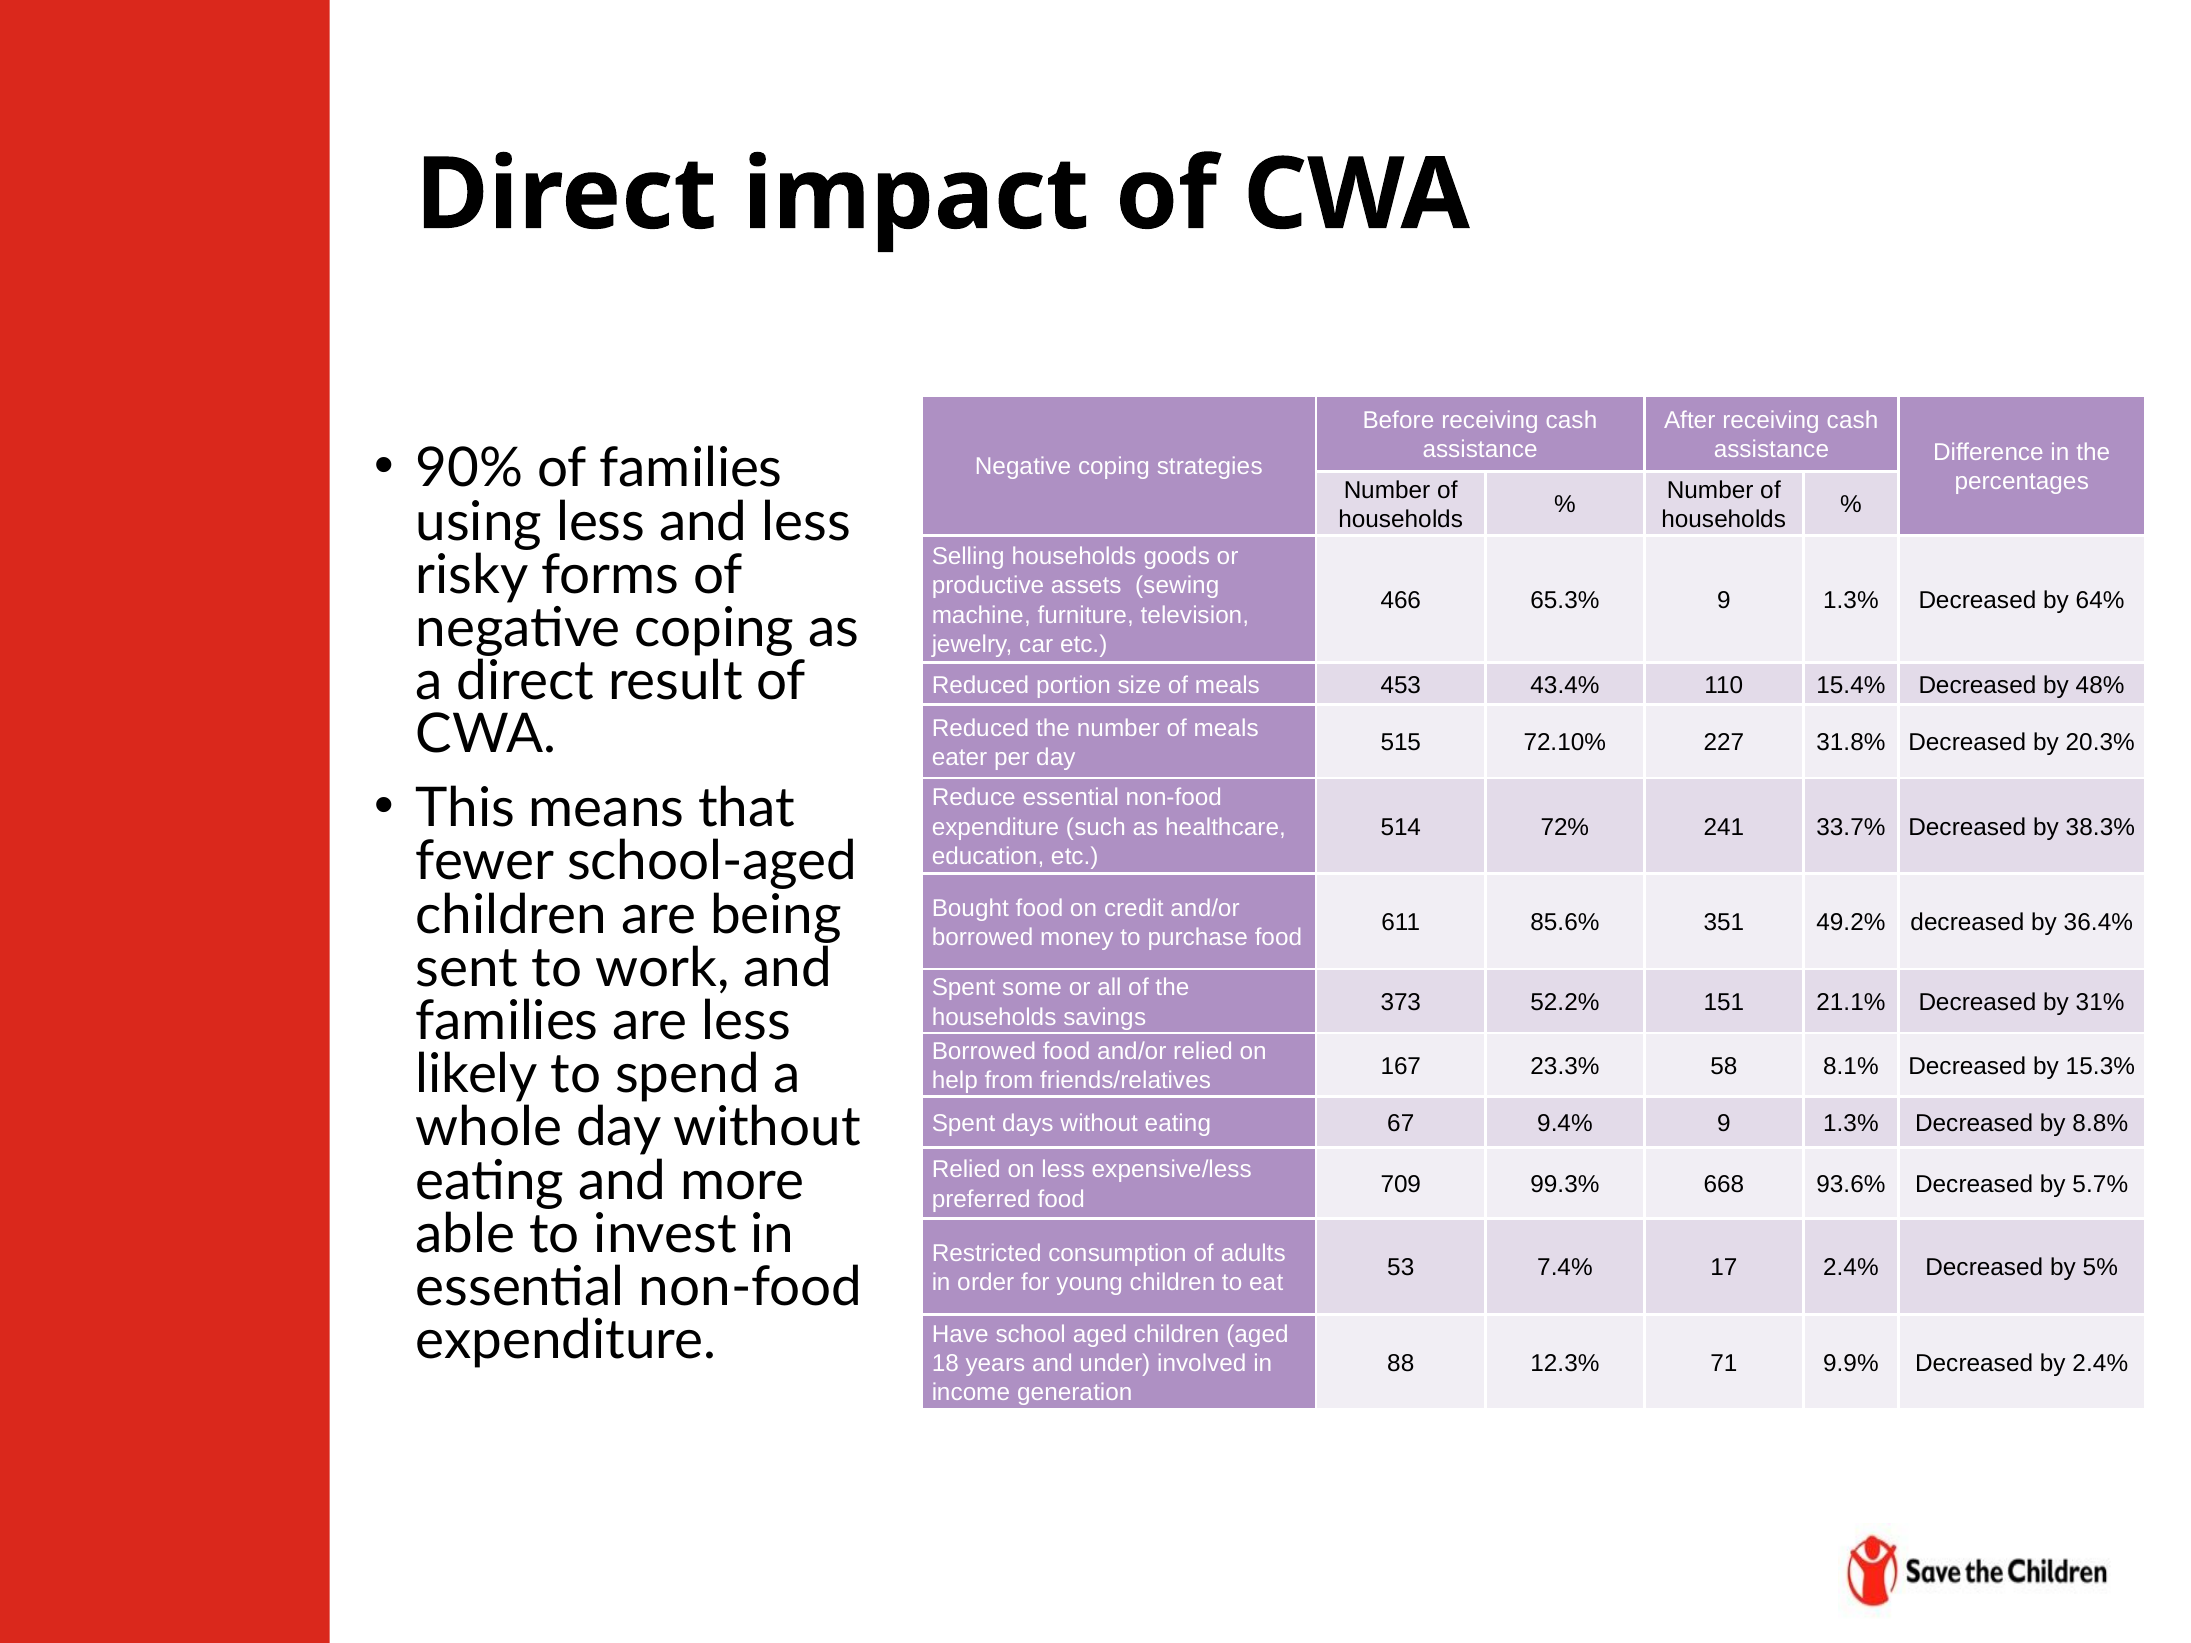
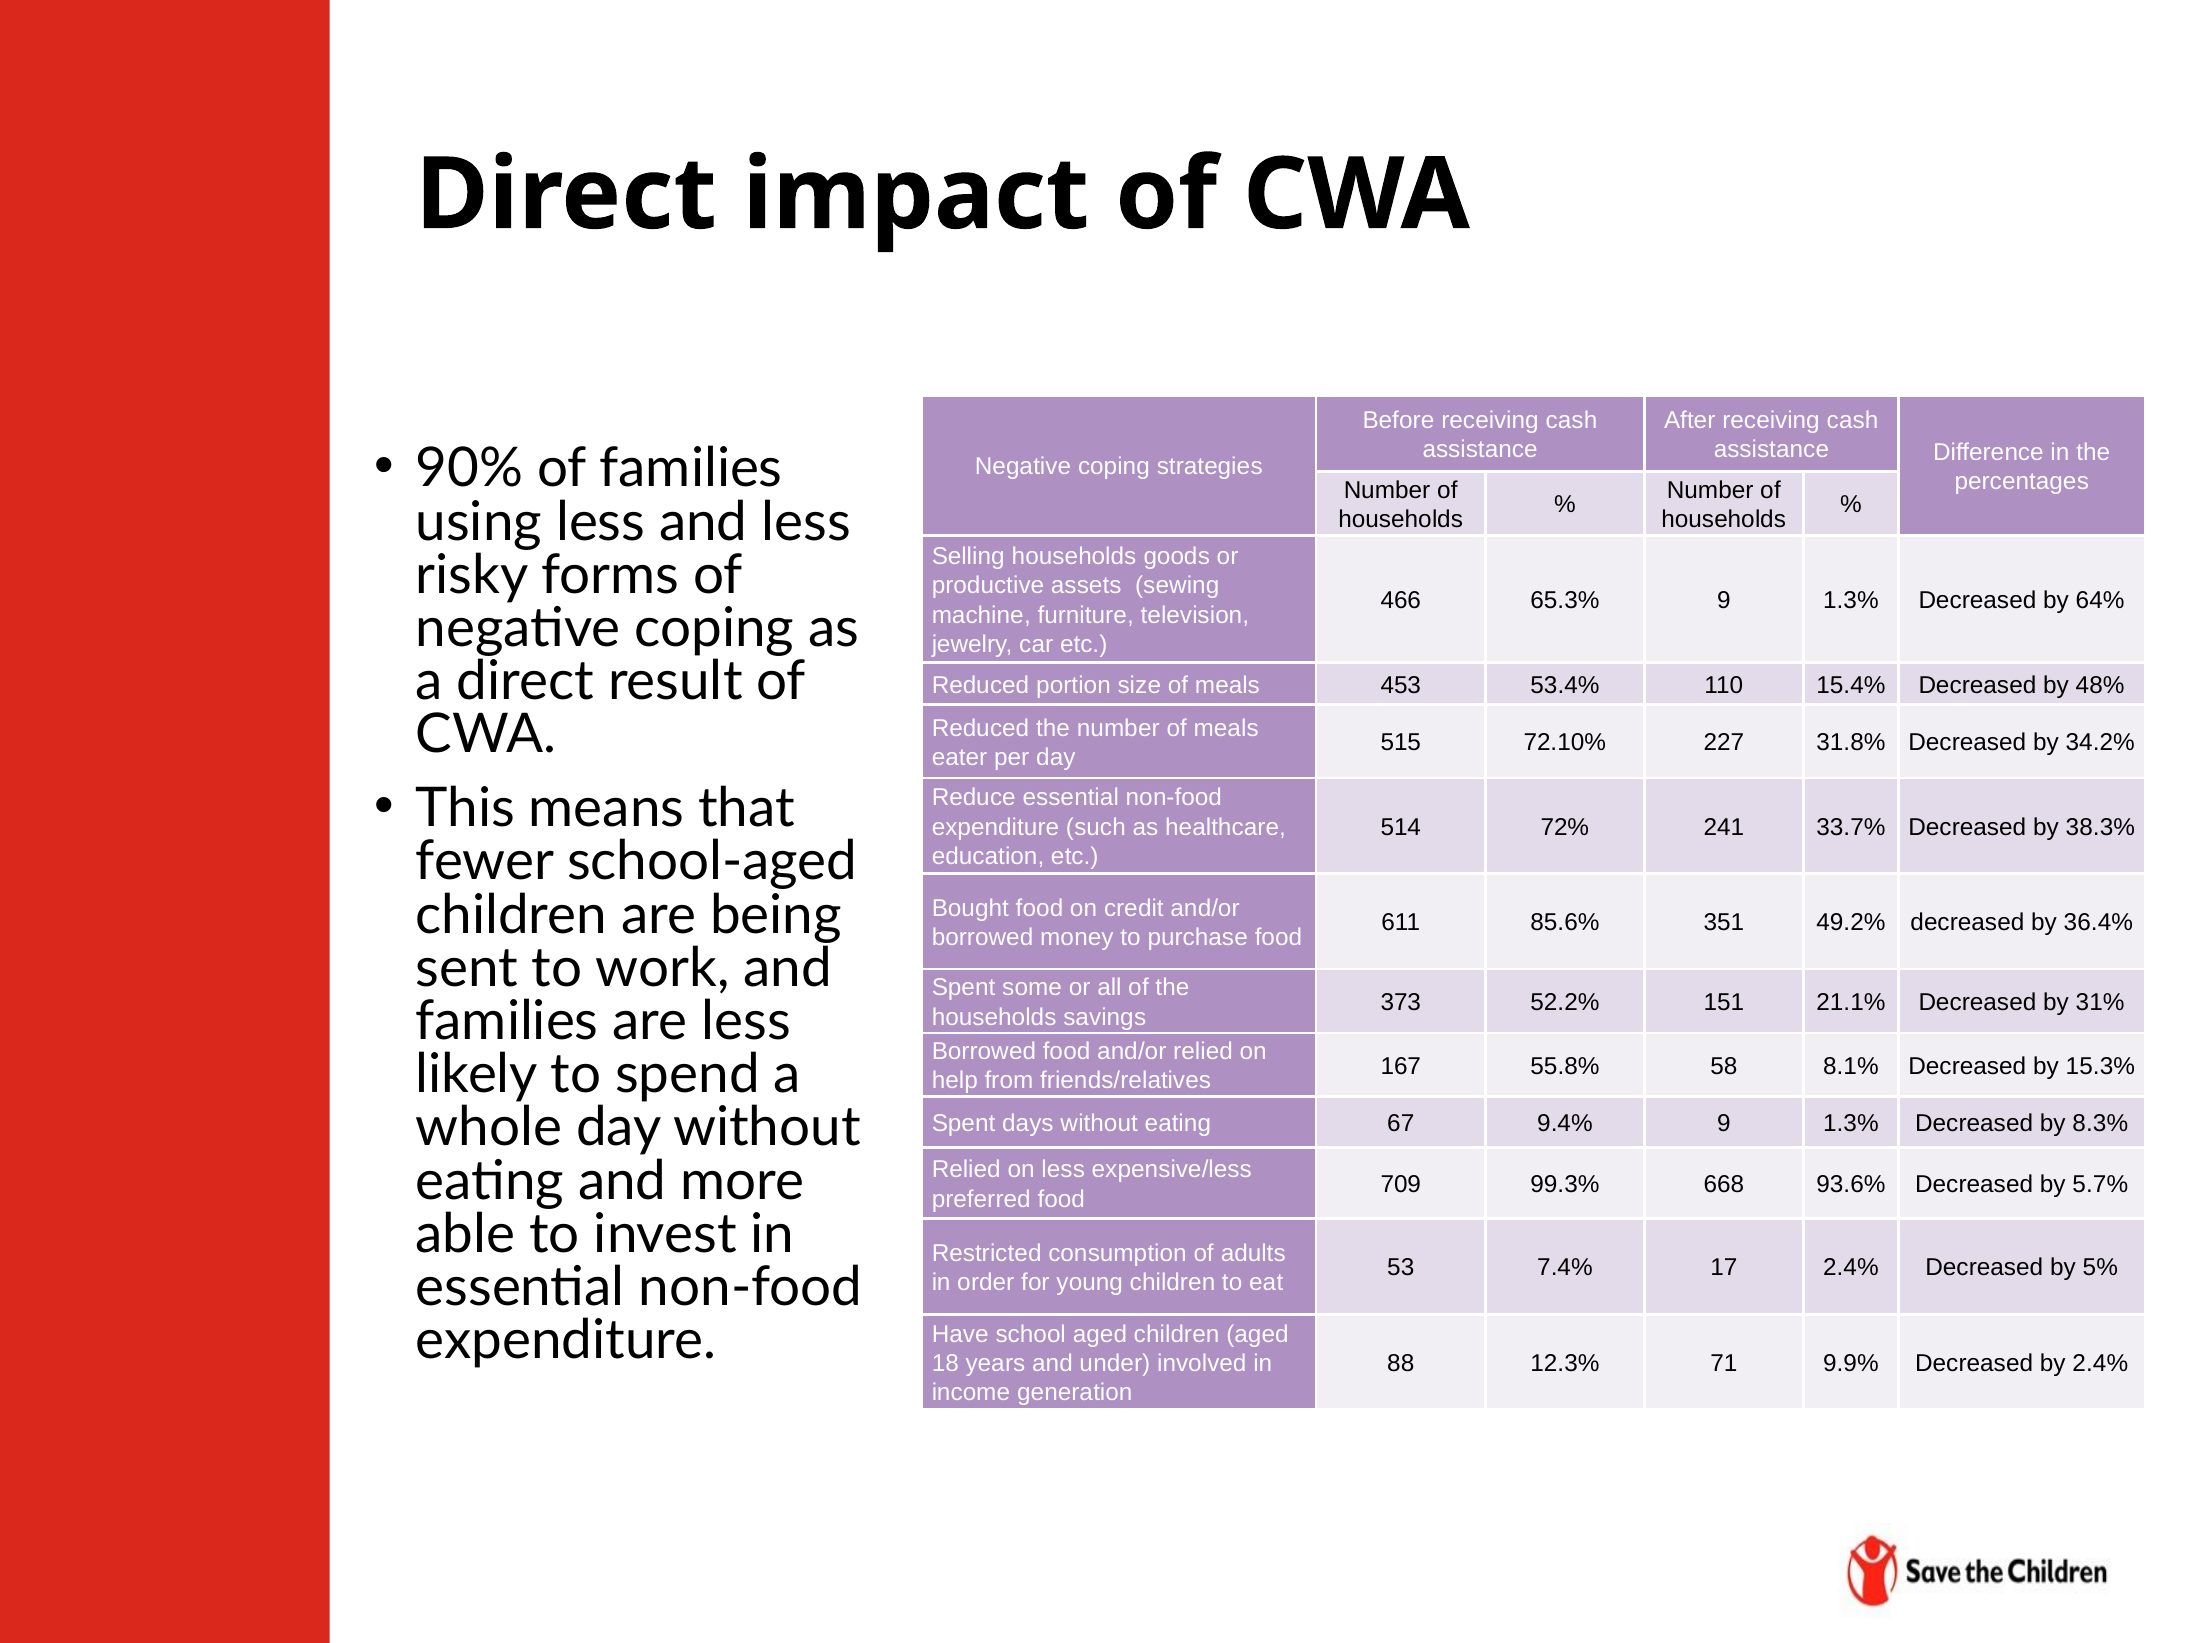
43.4%: 43.4% -> 53.4% (1565, 685)
20.3%: 20.3% -> 34.2% (2100, 743)
23.3%: 23.3% -> 55.8% (1565, 1066)
8.8%: 8.8% -> 8.3% (2100, 1124)
